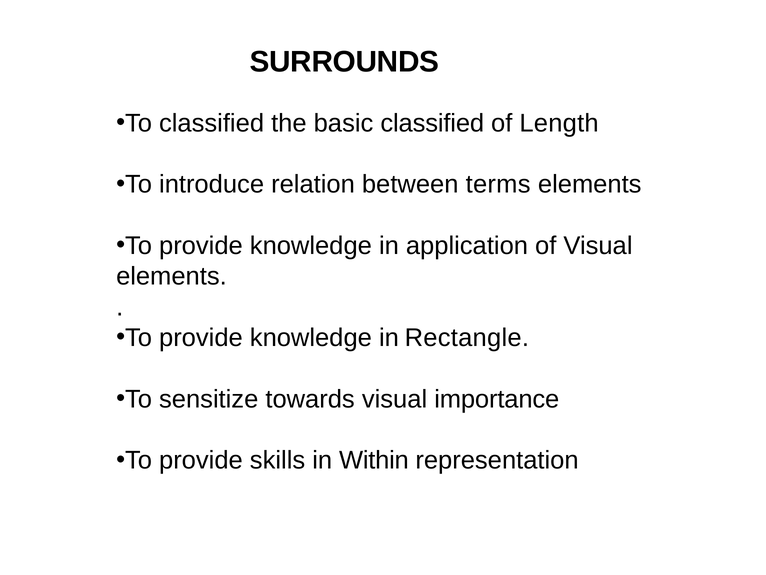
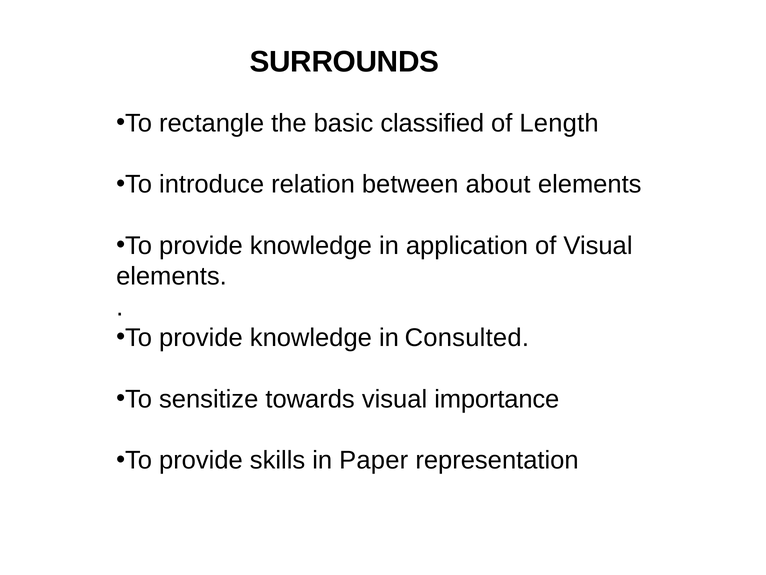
To classified: classified -> rectangle (212, 123)
terms: terms -> about (498, 184)
Rectangle: Rectangle -> Consulted (467, 338)
Within: Within -> Paper (374, 460)
